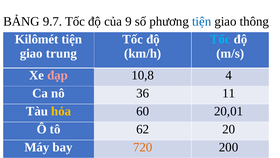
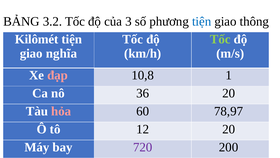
9.7: 9.7 -> 3.2 (52, 21)
9: 9 -> 3 (128, 21)
Tốc colour: light blue -> light green (220, 39)
trung: trung -> nghĩa (61, 53)
4: 4 -> 1 (229, 75)
36 11: 11 -> 20 (229, 93)
hỏa colour: yellow -> pink (61, 111)
20,01: 20,01 -> 78,97 (229, 111)
62: 62 -> 12 (143, 129)
720 colour: orange -> purple (143, 147)
